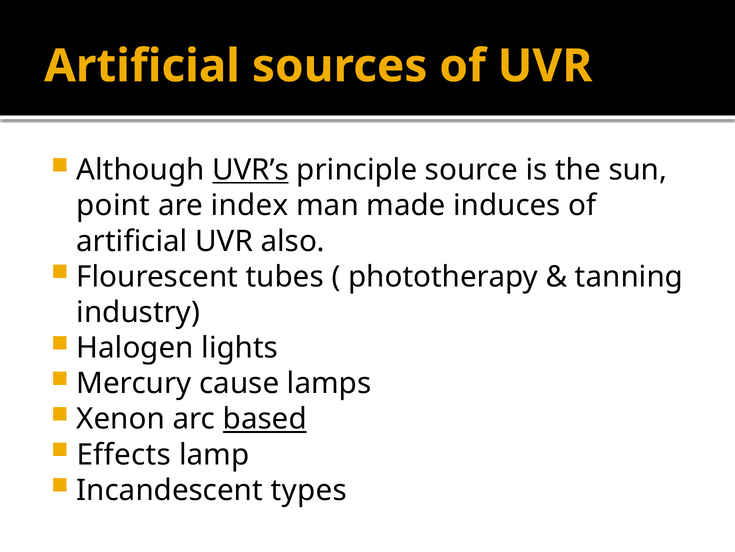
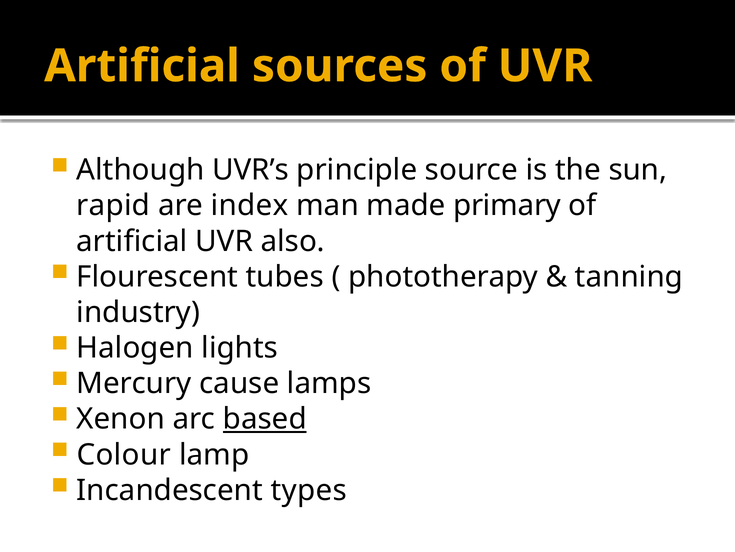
UVR’s underline: present -> none (251, 170)
point: point -> rapid (113, 205)
induces: induces -> primary (507, 205)
Effects: Effects -> Colour (124, 454)
